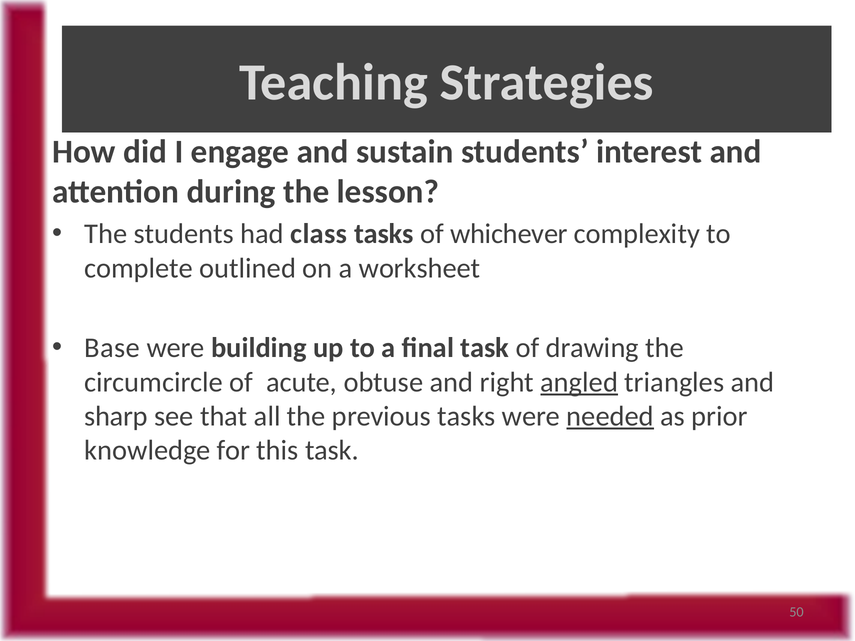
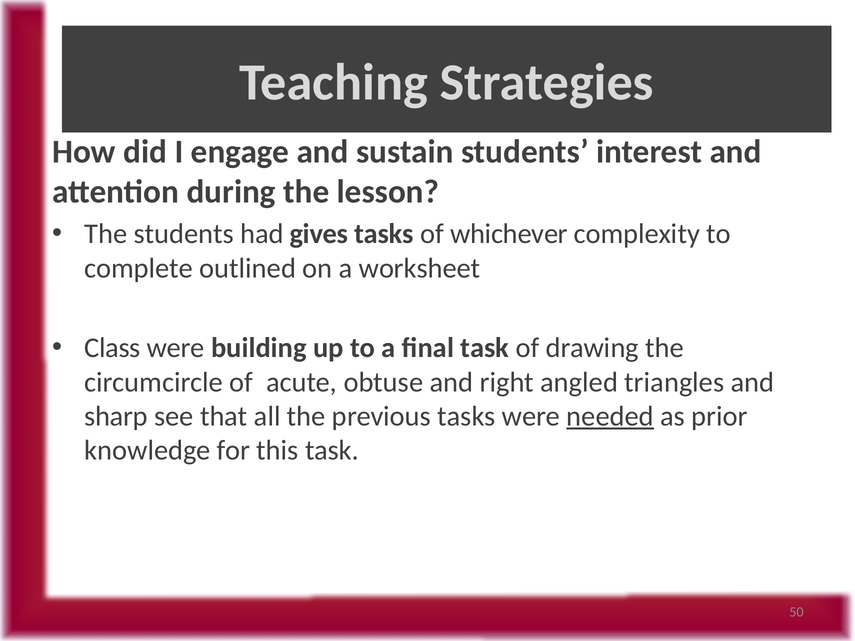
class: class -> gives (319, 234)
Base: Base -> Class (112, 348)
angled underline: present -> none (579, 382)
